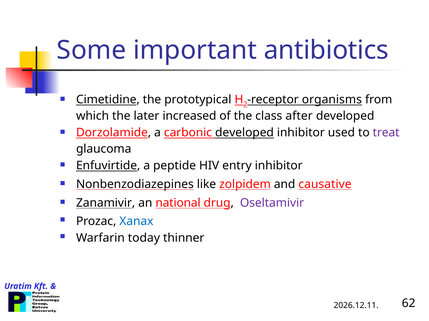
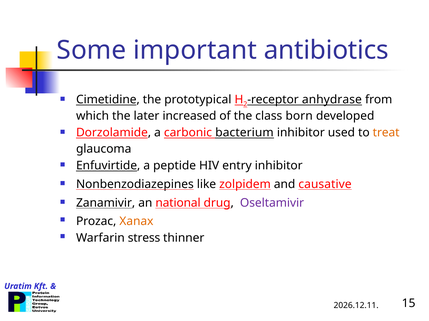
organisms: organisms -> anhydrase (332, 100)
after: after -> born (299, 116)
carbonic developed: developed -> bacterium (244, 133)
treat colour: purple -> orange (386, 133)
Xanax colour: blue -> orange (136, 222)
today: today -> stress (144, 239)
62: 62 -> 15 (409, 304)
